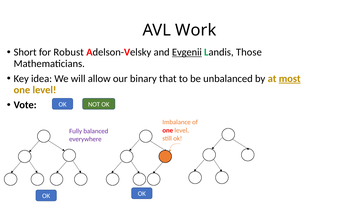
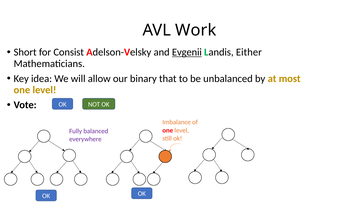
Robust: Robust -> Consist (69, 52)
Those: Those -> Either (249, 52)
most underline: present -> none (290, 79)
